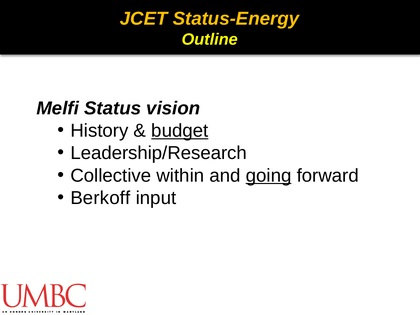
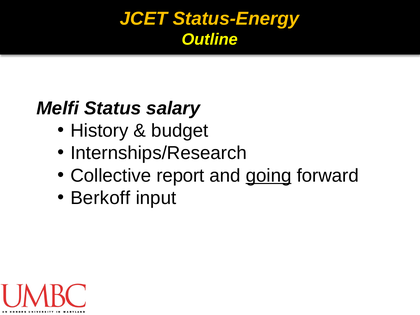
vision: vision -> salary (173, 108)
budget underline: present -> none (180, 131)
Leadership/Research: Leadership/Research -> Internships/Research (159, 153)
within: within -> report (180, 176)
